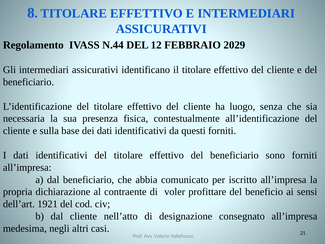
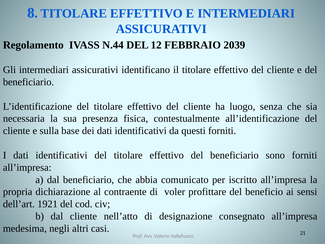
2029: 2029 -> 2039 (234, 45)
